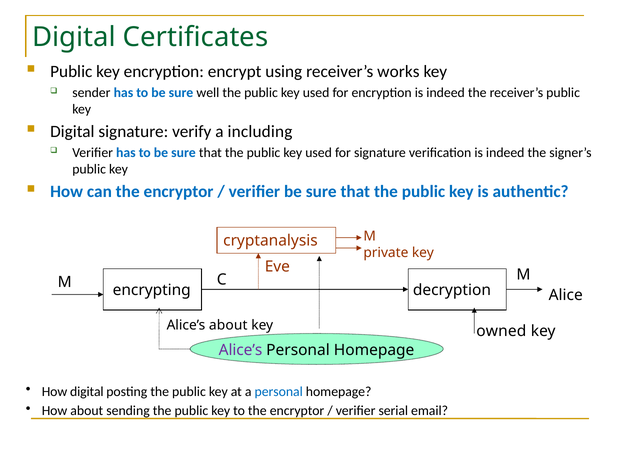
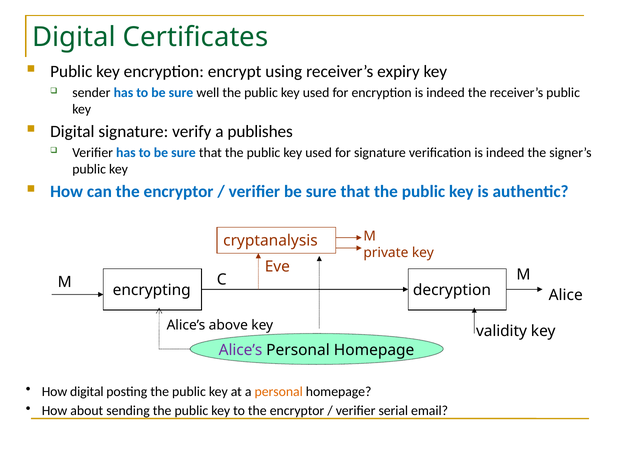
works: works -> expiry (398, 71)
including: including -> publishes (260, 131)
Alice’s about: about -> above (228, 325)
owned: owned -> validity (501, 331)
personal colour: blue -> orange (279, 392)
